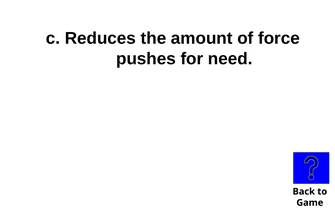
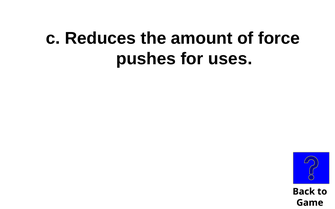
need: need -> uses (230, 59)
